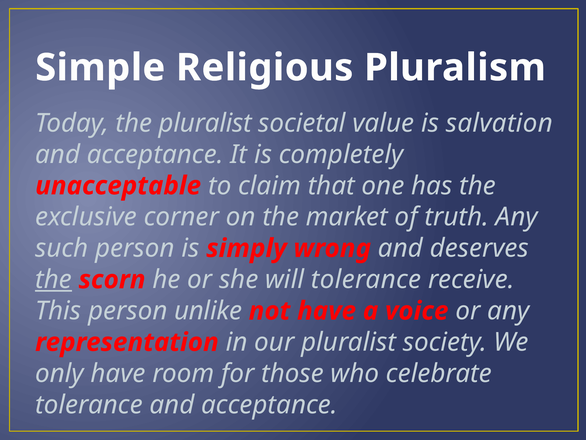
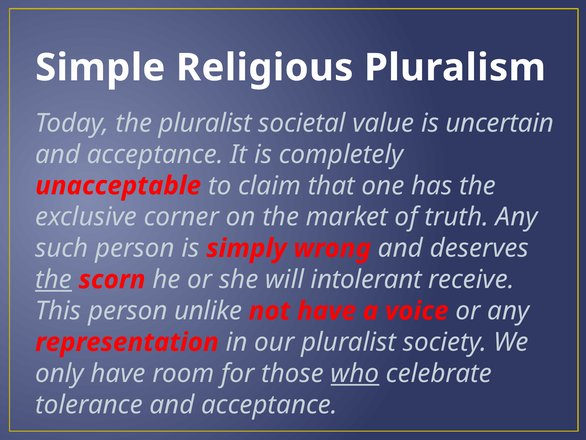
salvation: salvation -> uncertain (500, 123)
will tolerance: tolerance -> intolerant (366, 279)
who underline: none -> present (355, 373)
